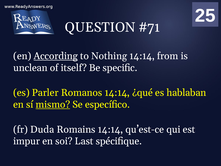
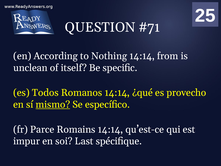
According underline: present -> none (56, 56)
Parler: Parler -> Todos (45, 93)
hablaban: hablaban -> provecho (186, 93)
Duda: Duda -> Parce (42, 129)
